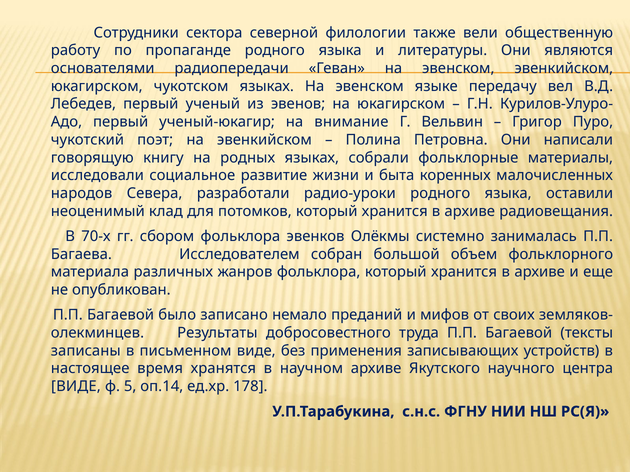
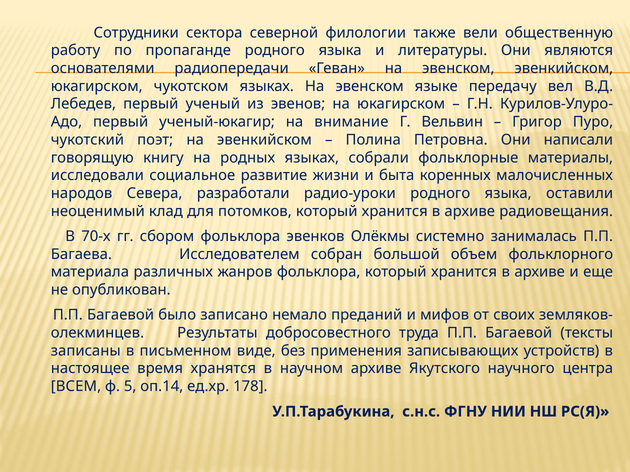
ВИДЕ: ВИДЕ -> ВСЕМ (76, 387)
